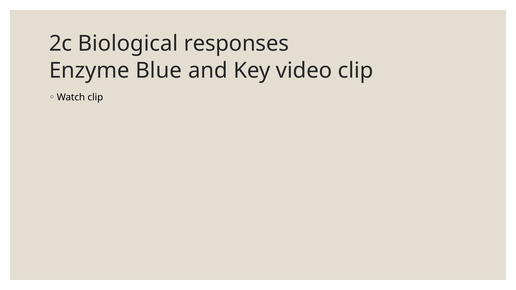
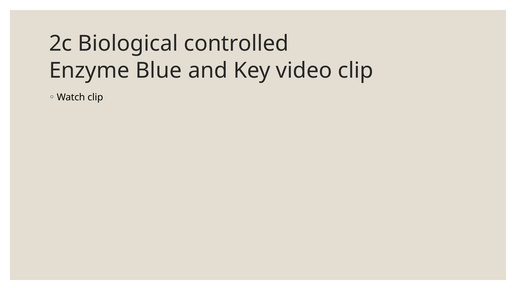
responses: responses -> controlled (236, 44)
